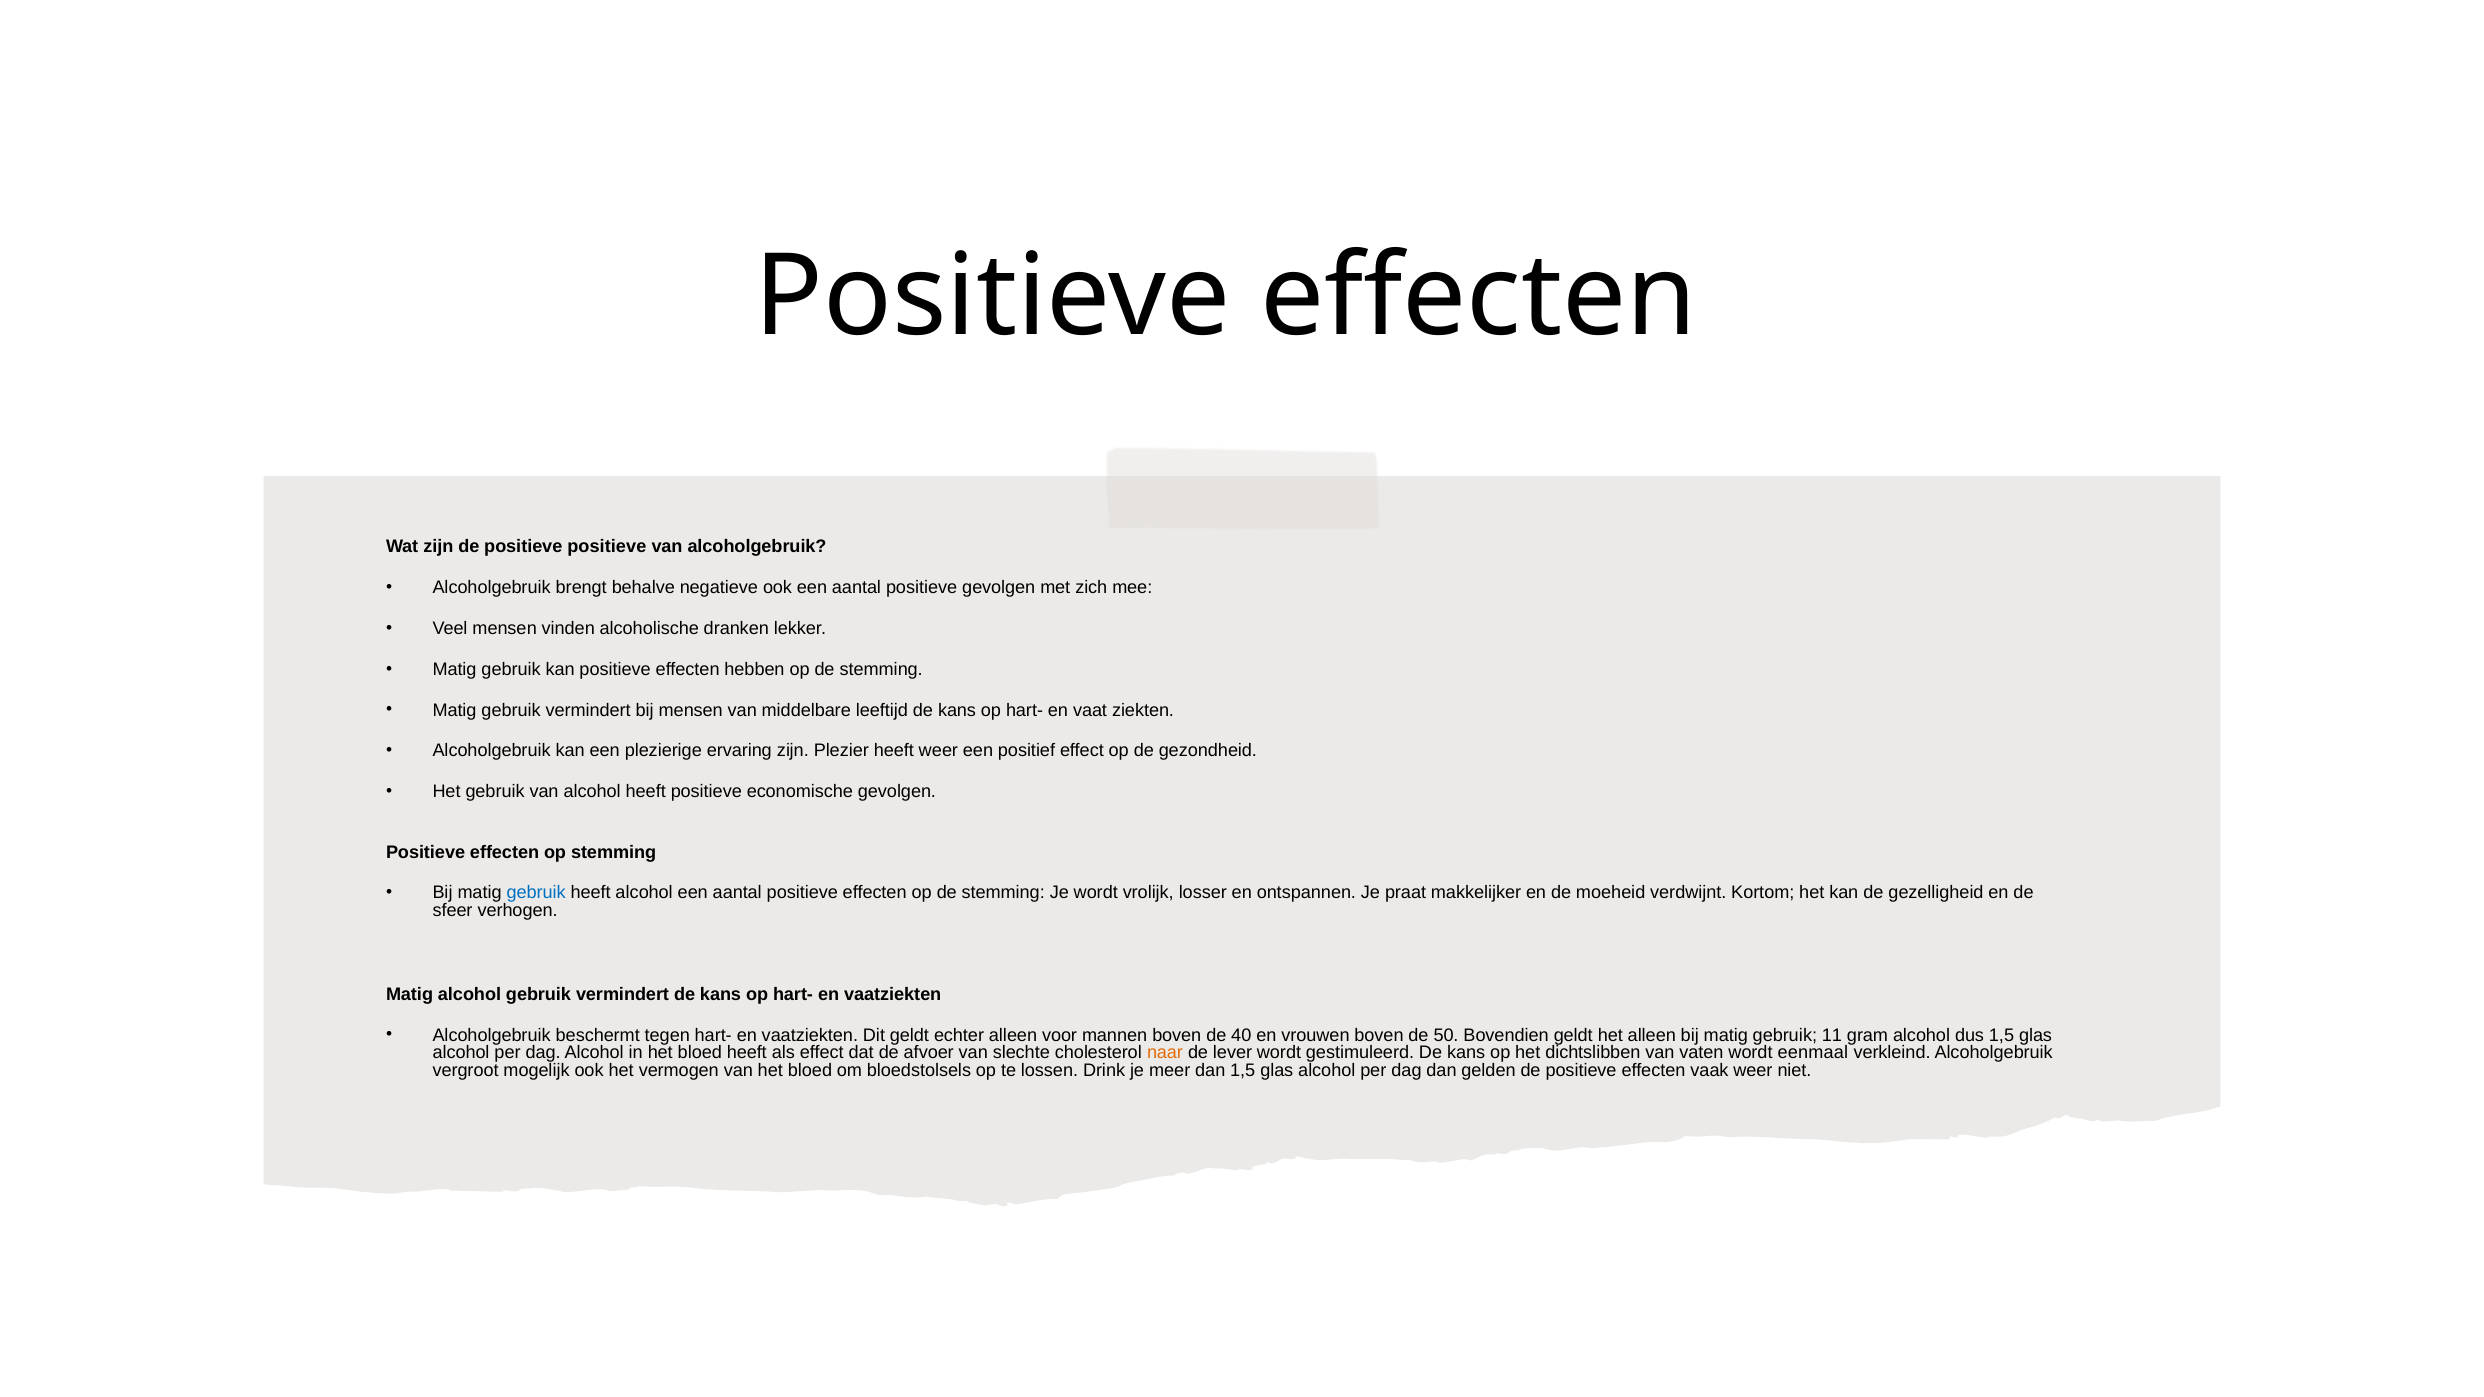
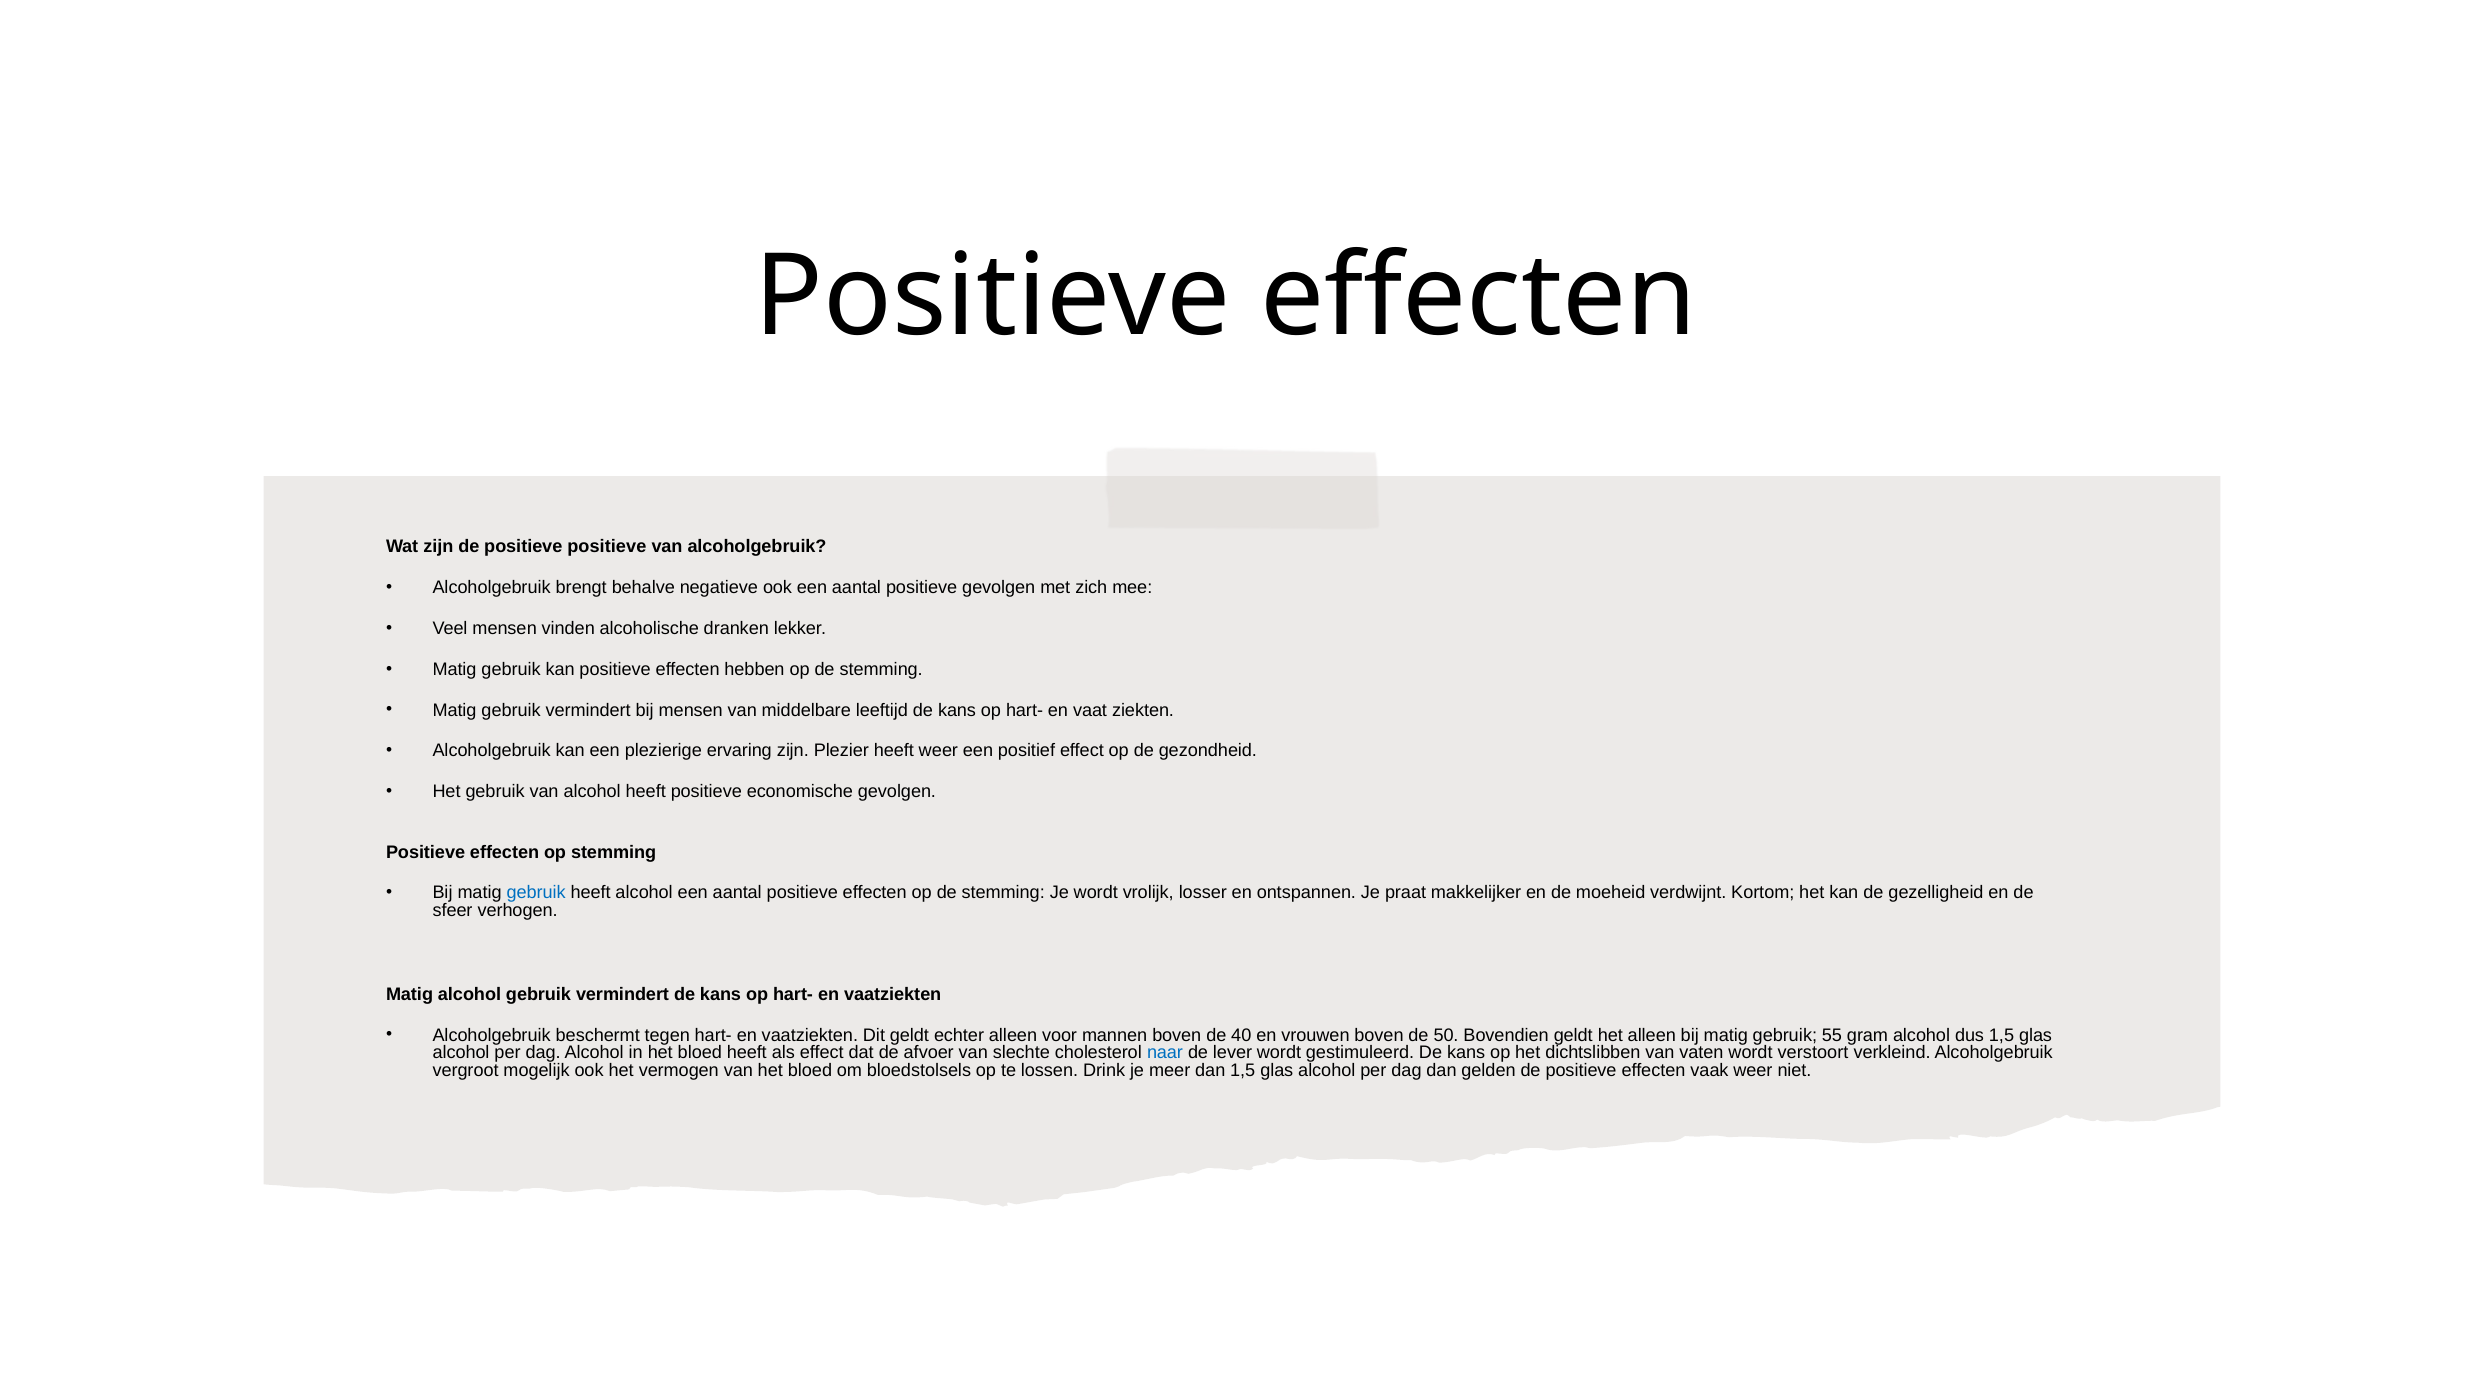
11: 11 -> 55 (1832, 1035)
naar colour: orange -> blue (1165, 1053)
eenmaal: eenmaal -> verstoort (1813, 1053)
